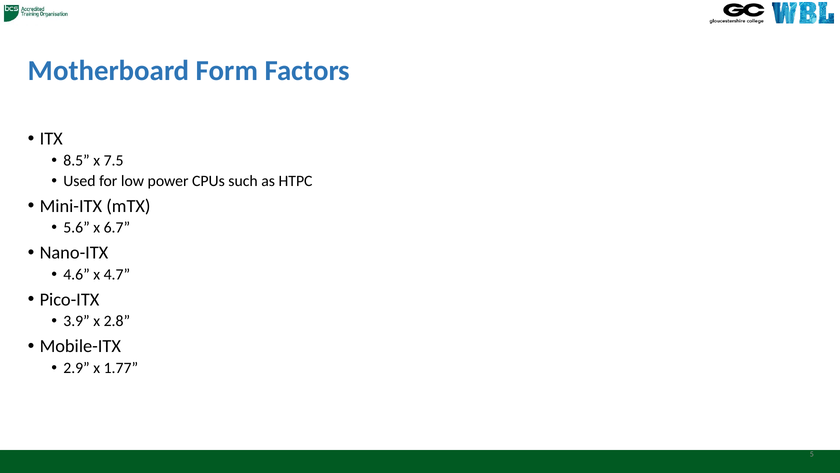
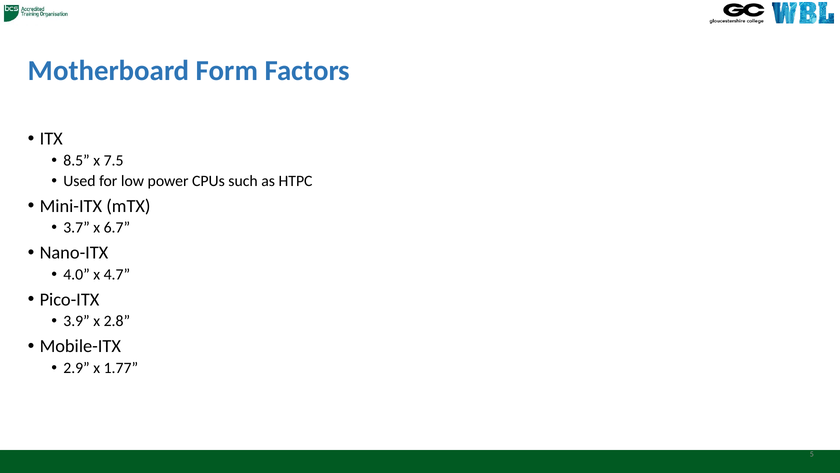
5.6: 5.6 -> 3.7 (77, 227)
4.6: 4.6 -> 4.0 (77, 274)
